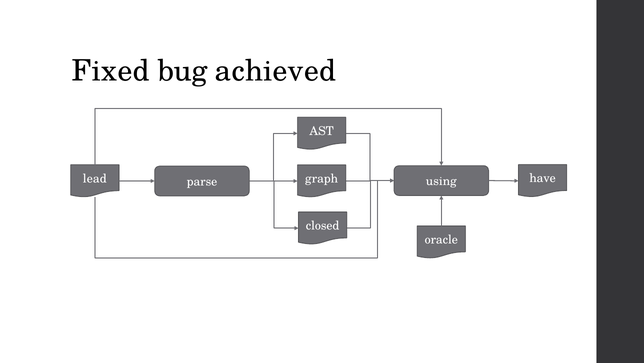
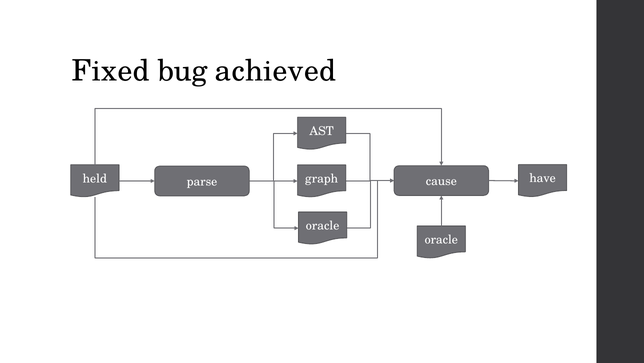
lead: lead -> held (95, 178)
using: using -> cause (441, 181)
closed: closed -> oracle (323, 225)
